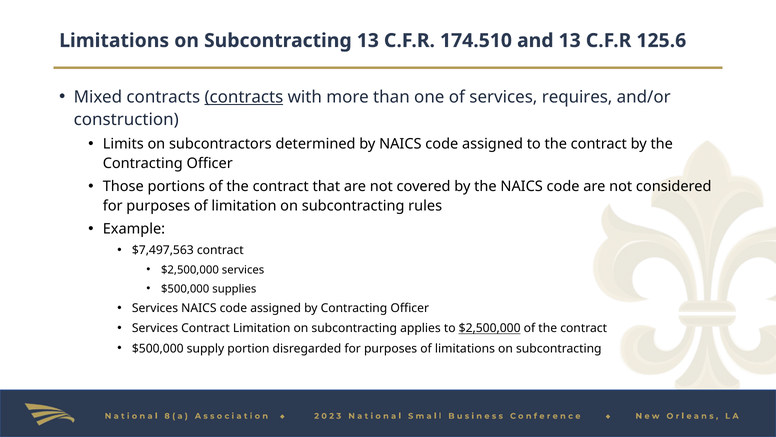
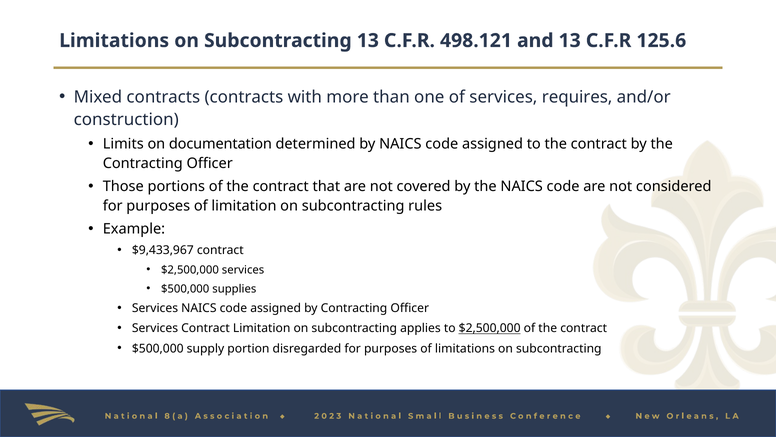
174.510: 174.510 -> 498.121 (476, 41)
contracts underline: present -> none (244, 97)
subcontractors: subcontractors -> documentation (220, 144)
$7,497,563: $7,497,563 -> $9,433,967 (163, 250)
